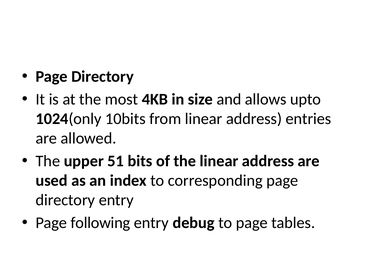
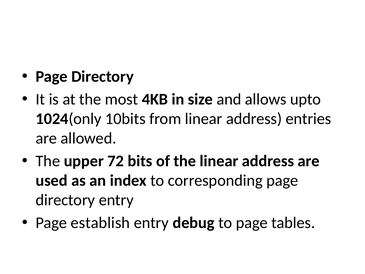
51: 51 -> 72 (116, 161)
following: following -> establish (100, 223)
